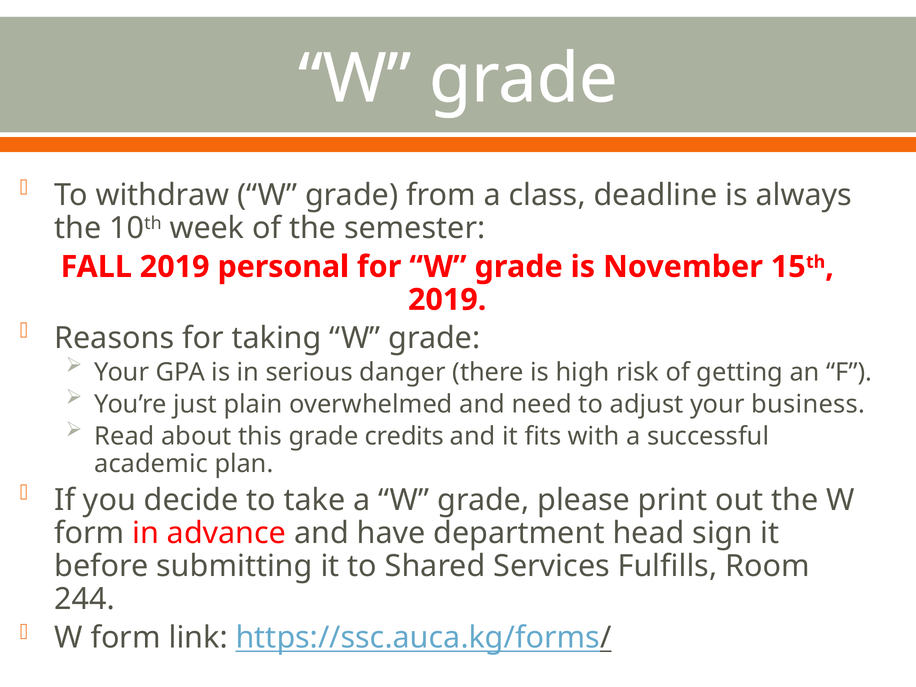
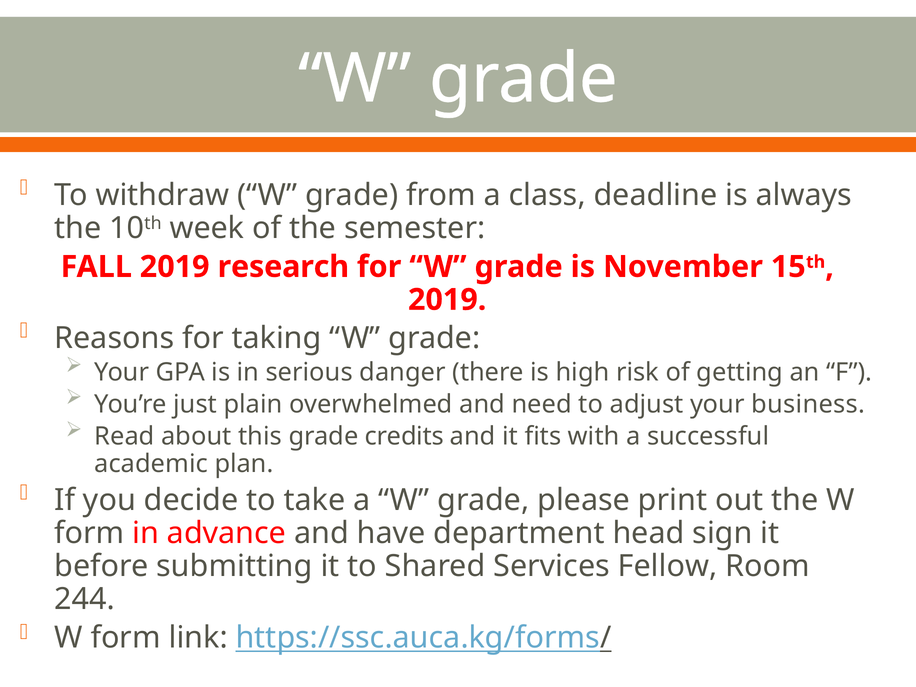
personal: personal -> research (283, 267)
Fulfills: Fulfills -> Fellow (668, 566)
